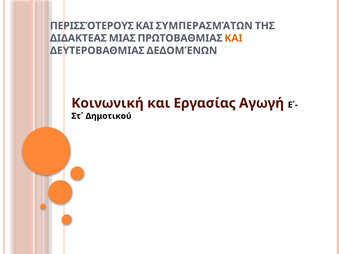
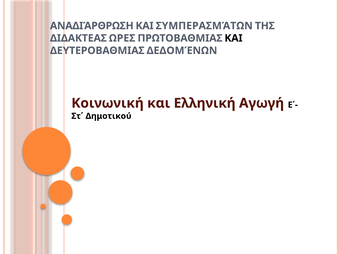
ΠΕΡΙΣΣΌΤΕΡΟΥΣ: ΠΕΡΙΣΣΌΤΕΡΟΥΣ -> ΑΝΑΔΙΆΡΘΡΩΣΗ (92, 26)
ΜΙΑΣ: ΜΙΑΣ -> ΩΡΕΣ (122, 38)
ΚΑΙ colour: orange -> black (234, 38)
Εργασίας: Εργασίας -> Ελληνική (205, 103)
